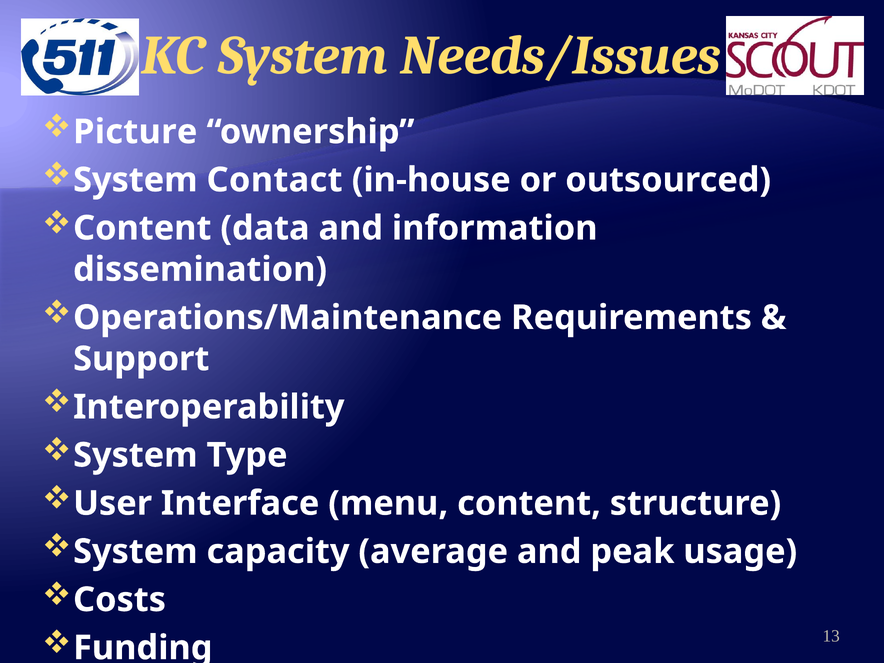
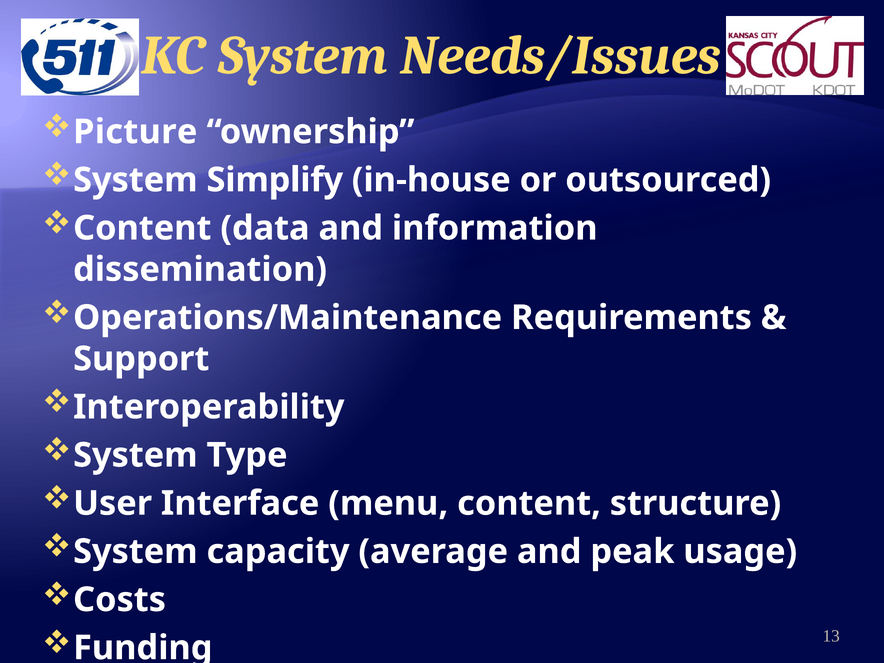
Contact: Contact -> Simplify (275, 180)
